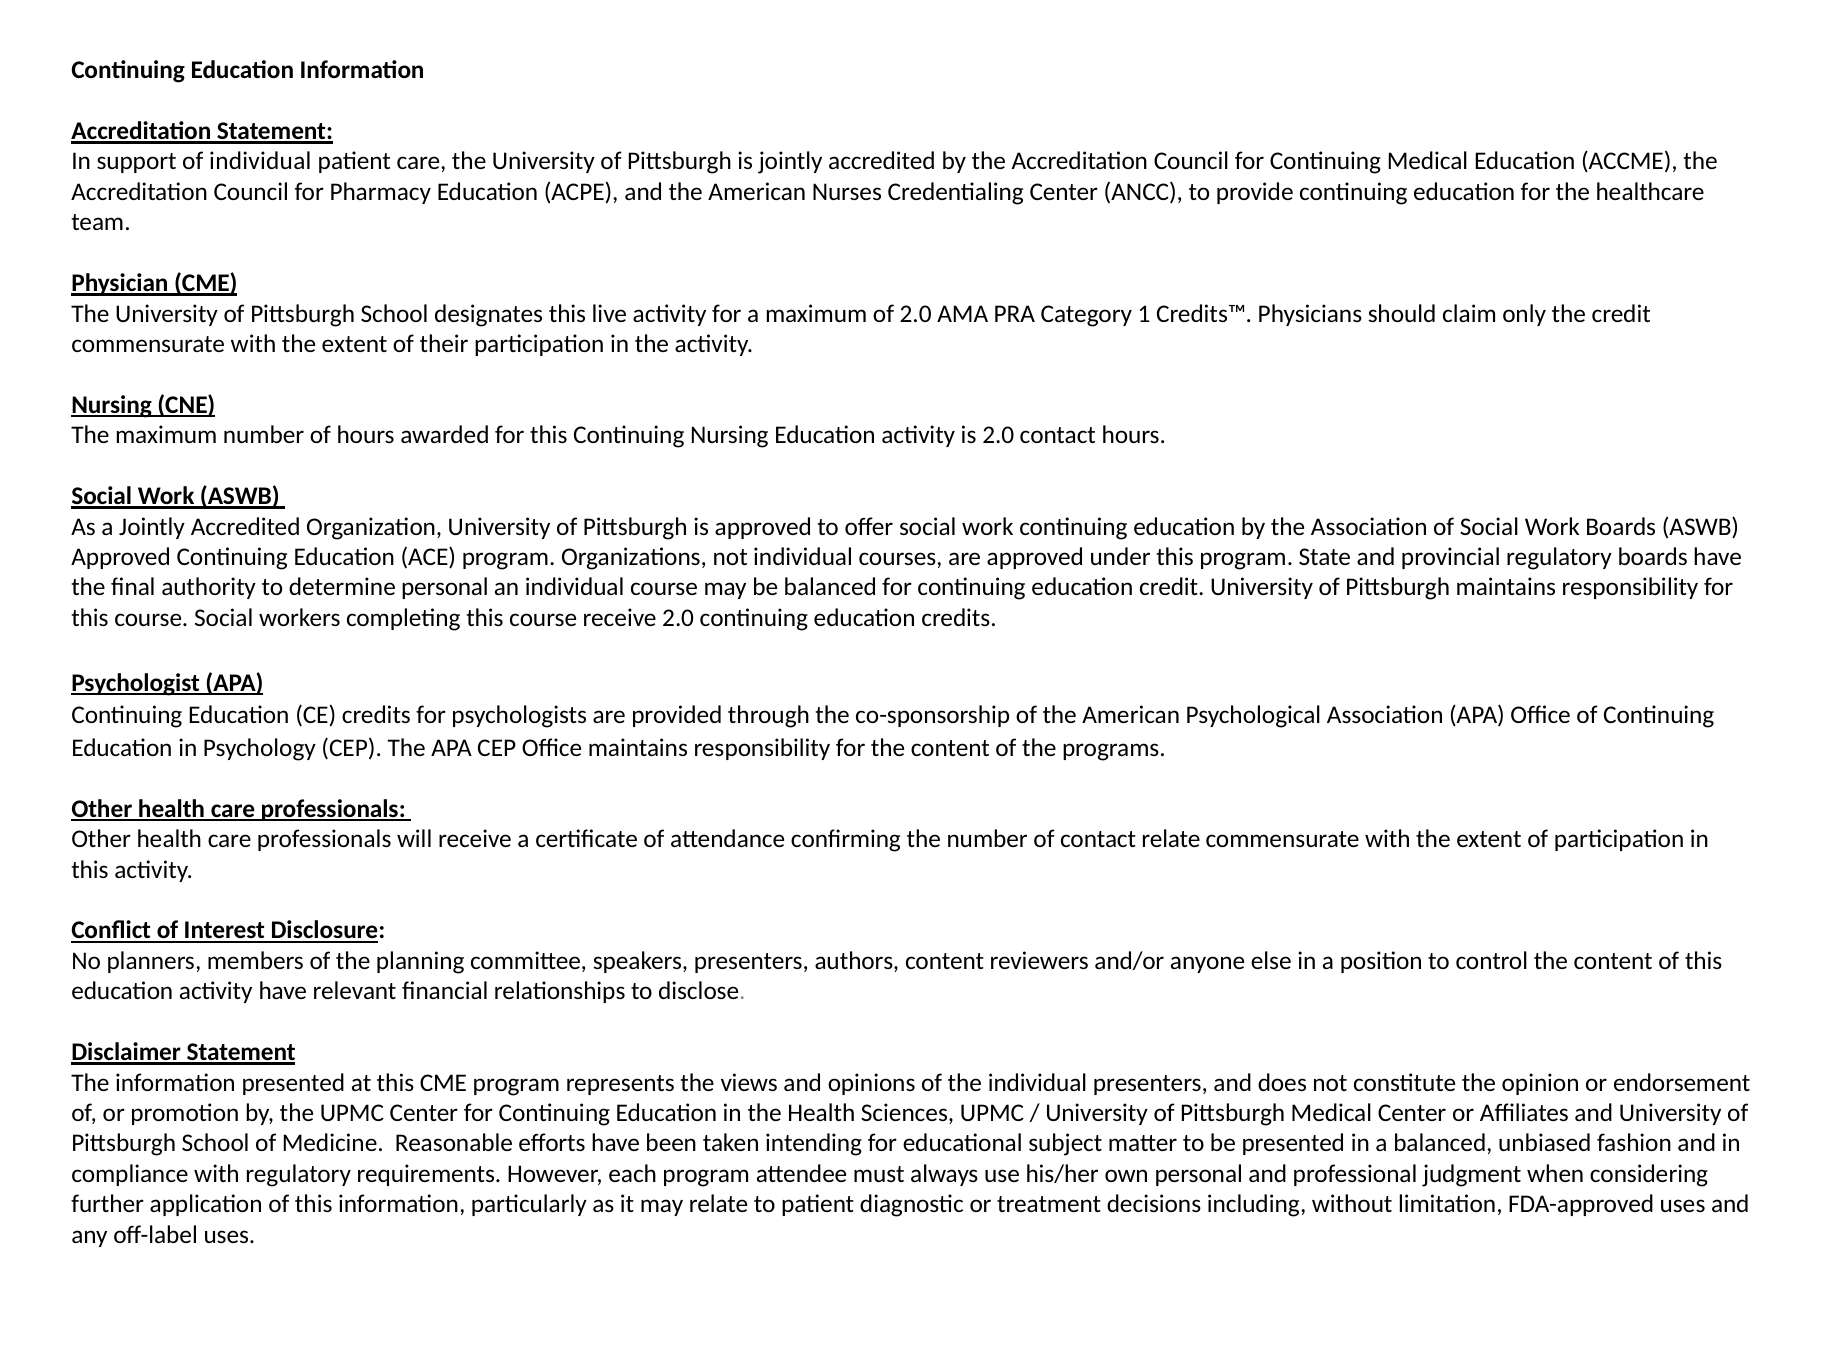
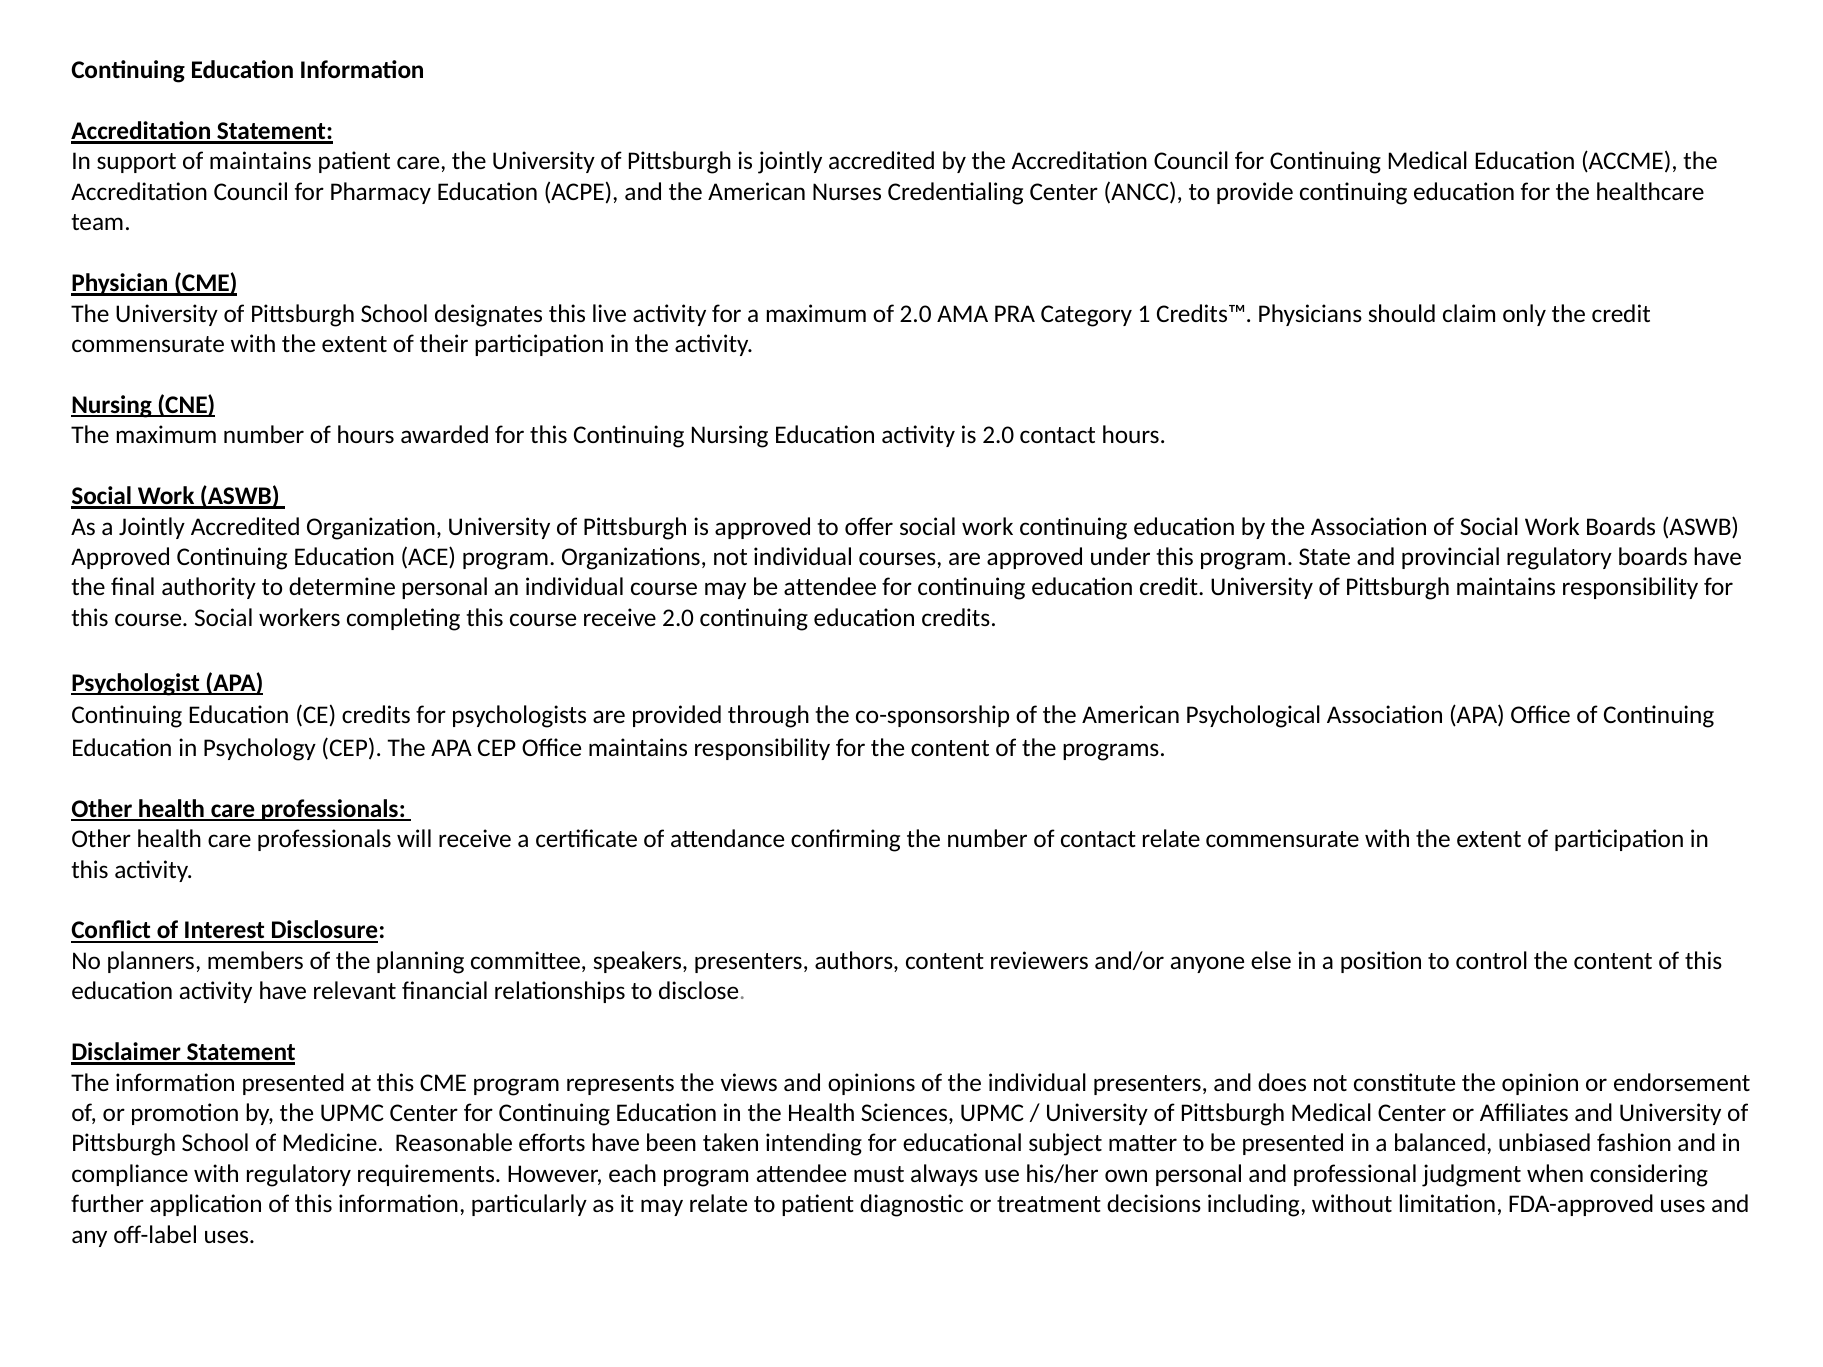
of individual: individual -> maintains (260, 162)
be balanced: balanced -> attendee (830, 588)
